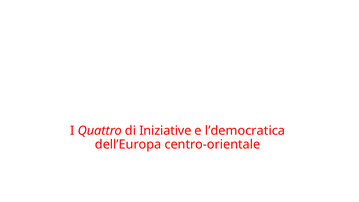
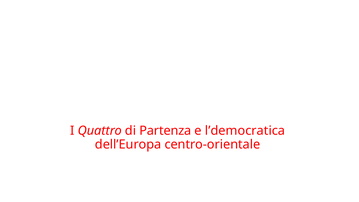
Iniziative: Iniziative -> Partenza (165, 131)
